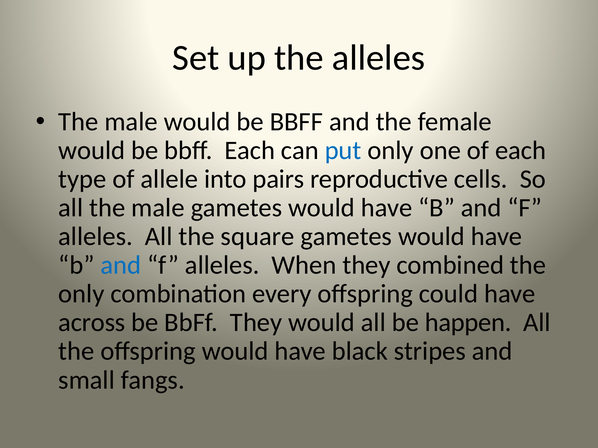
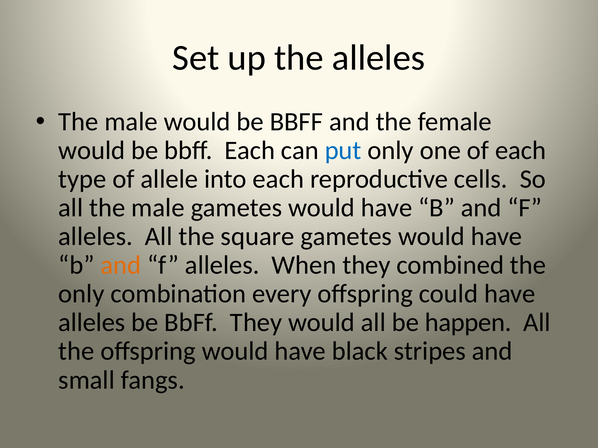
into pairs: pairs -> each (278, 179)
and colour: blue -> orange (121, 265)
across: across -> alleles (92, 323)
